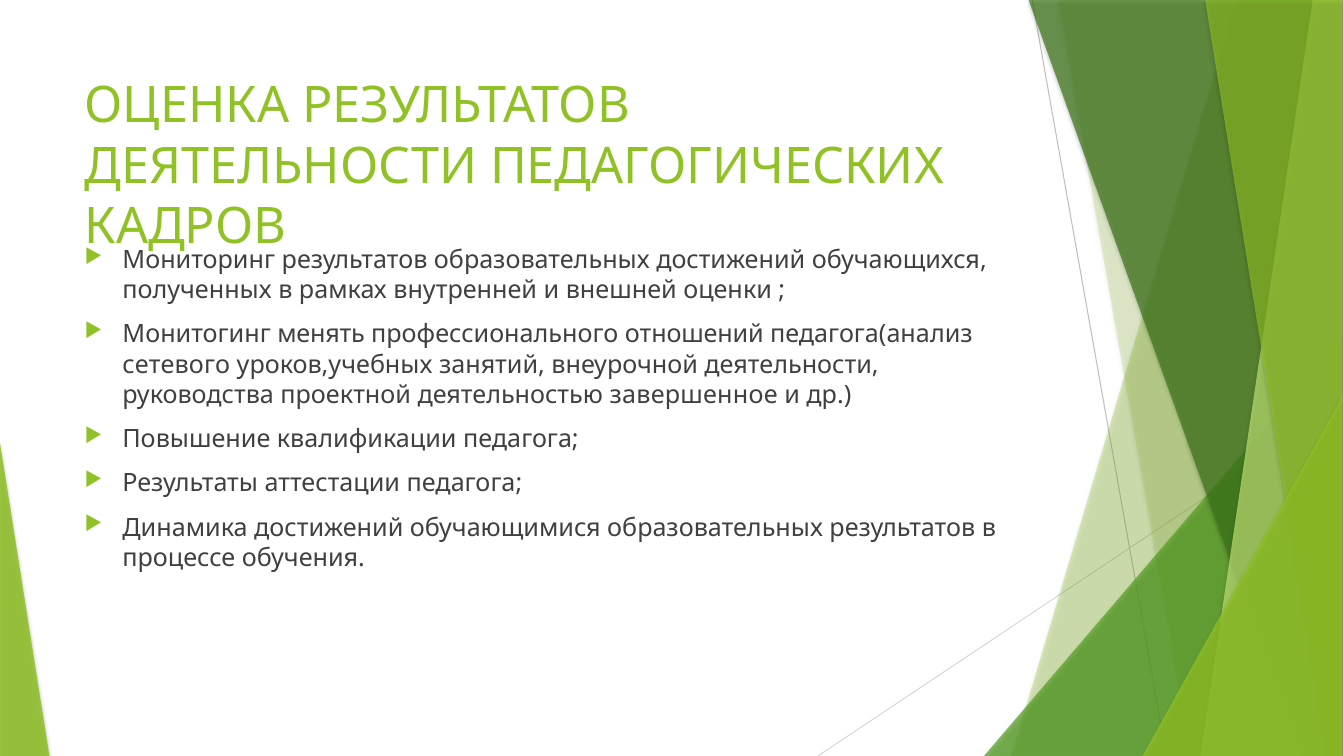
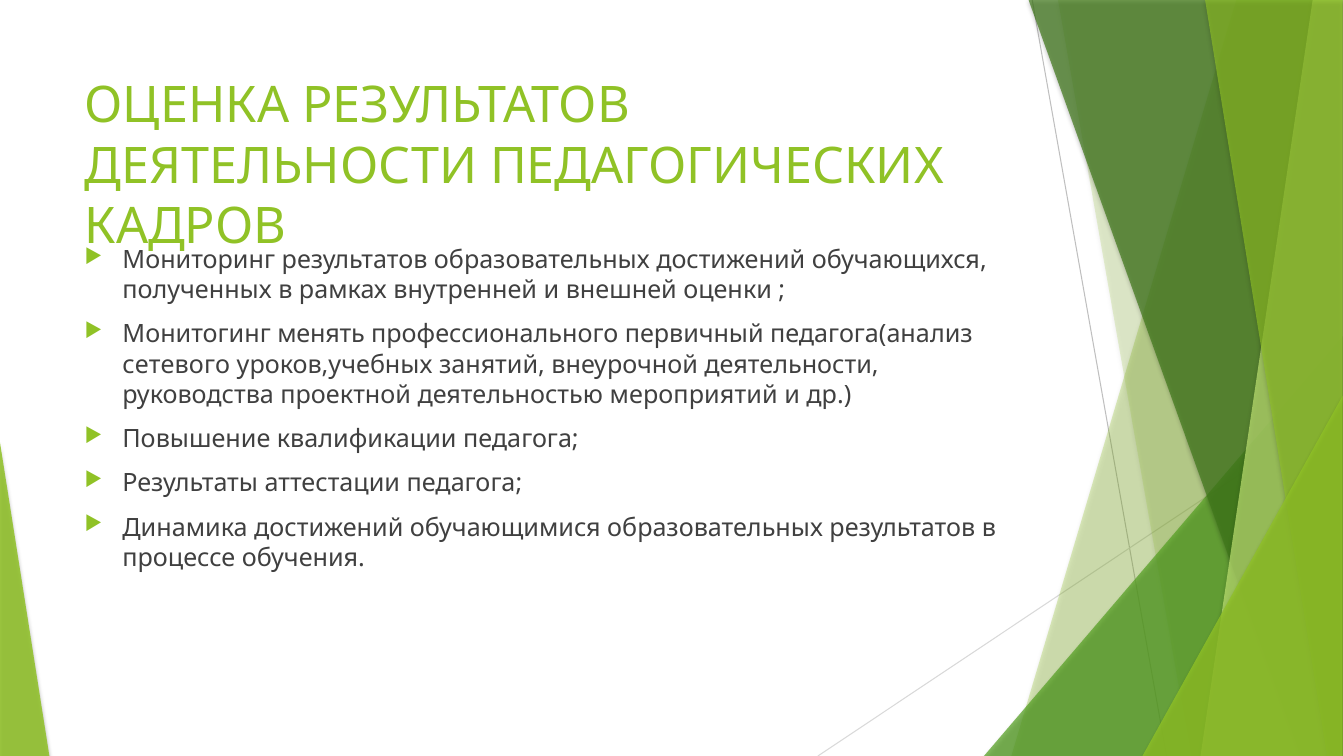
отношений: отношений -> первичный (694, 334)
завершенное: завершенное -> мероприятий (694, 395)
